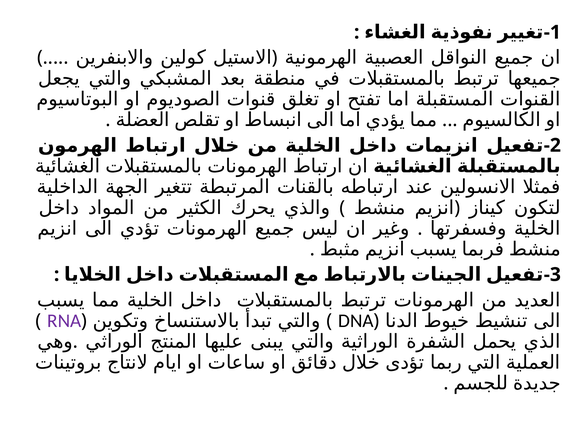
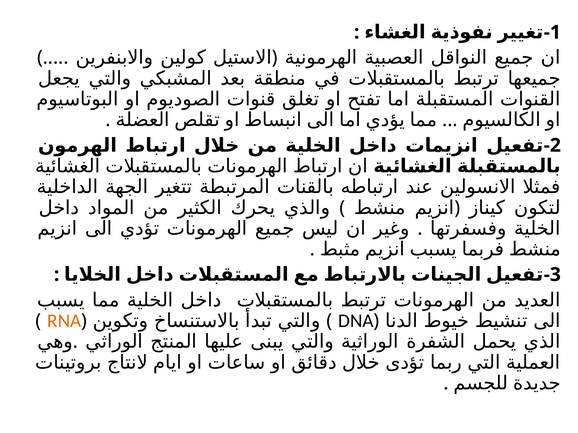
RNA colour: purple -> orange (64, 321)
